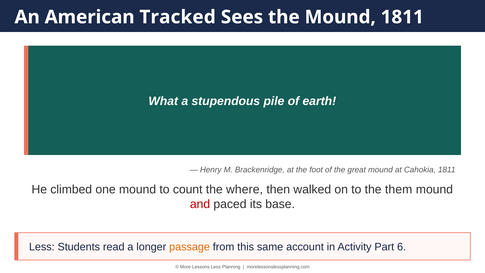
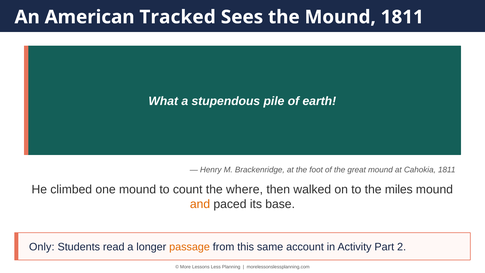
them: them -> miles (399, 190)
and colour: red -> orange (200, 204)
Less: Less -> Only (42, 247)
6: 6 -> 2 (402, 247)
